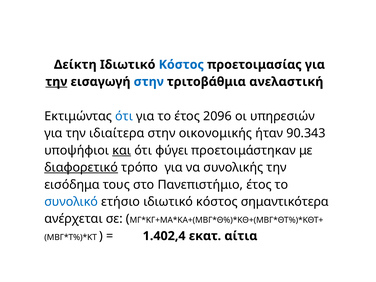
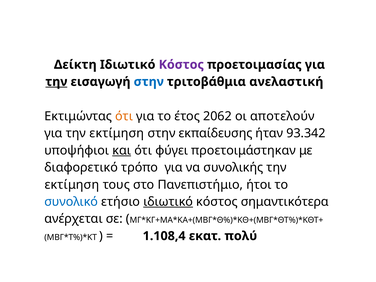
Κόστος colour: blue -> purple (181, 65)
ότι colour: blue -> orange (124, 116)
2096: 2096 -> 2062 (217, 116)
υπηρεσιών: υπηρεσιών -> αποτελούν (282, 116)
για την ιδιαίτερα: ιδιαίτερα -> εκτίμηση (117, 133)
οικονομικής: οικονομικής -> εκπαίδευσης (216, 133)
90.343: 90.343 -> 93.342 (306, 133)
διαφορετικό underline: present -> none (81, 168)
εισόδημα: εισόδημα -> εκτίμηση (72, 185)
Πανεπιστήμιο έτος: έτος -> ήτοι (259, 185)
ιδιωτικό underline: none -> present (168, 202)
1.402,4: 1.402,4 -> 1.108,4 (164, 236)
αίτια: αίτια -> πολύ (241, 236)
